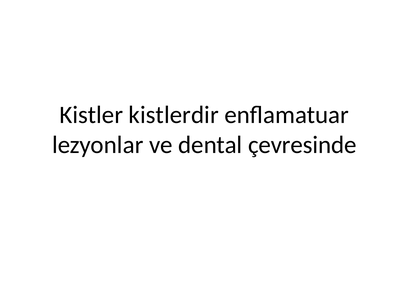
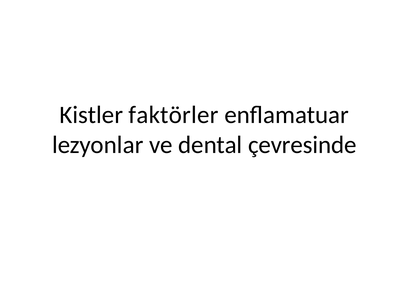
kistlerdir: kistlerdir -> faktörler (174, 115)
